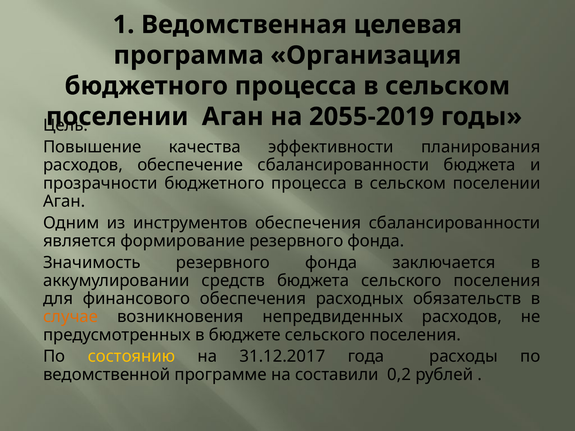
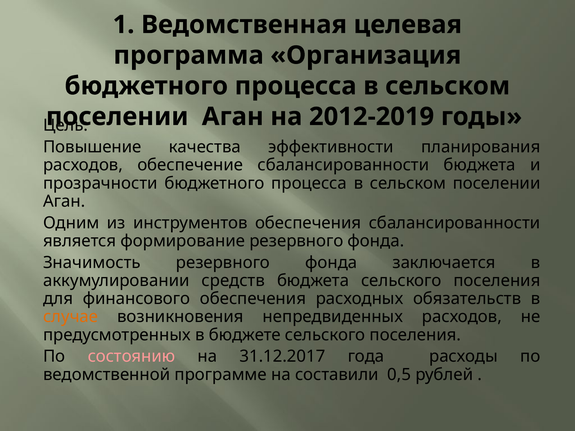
2055-2019: 2055-2019 -> 2012-2019 (372, 117)
состоянию colour: yellow -> pink (131, 357)
0,2: 0,2 -> 0,5 (399, 375)
